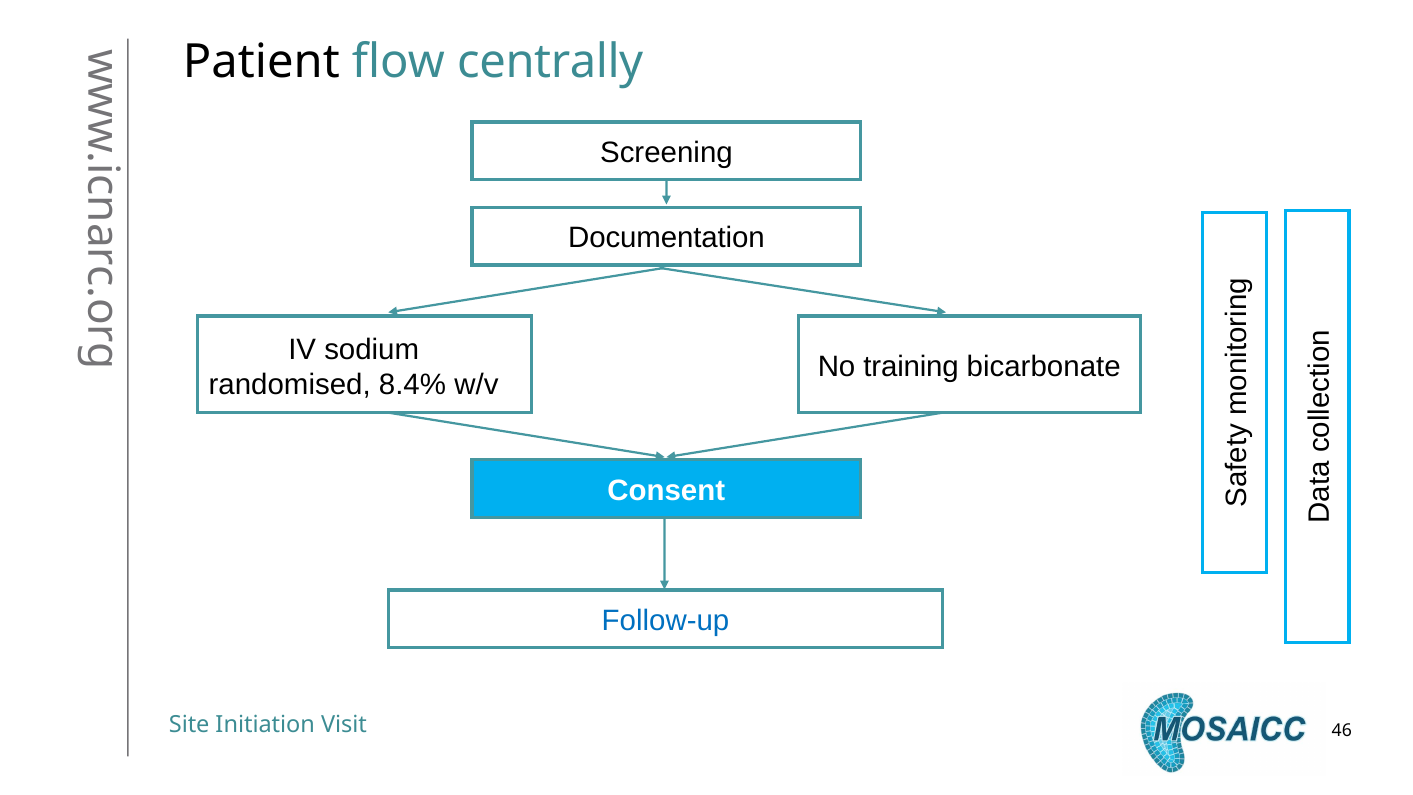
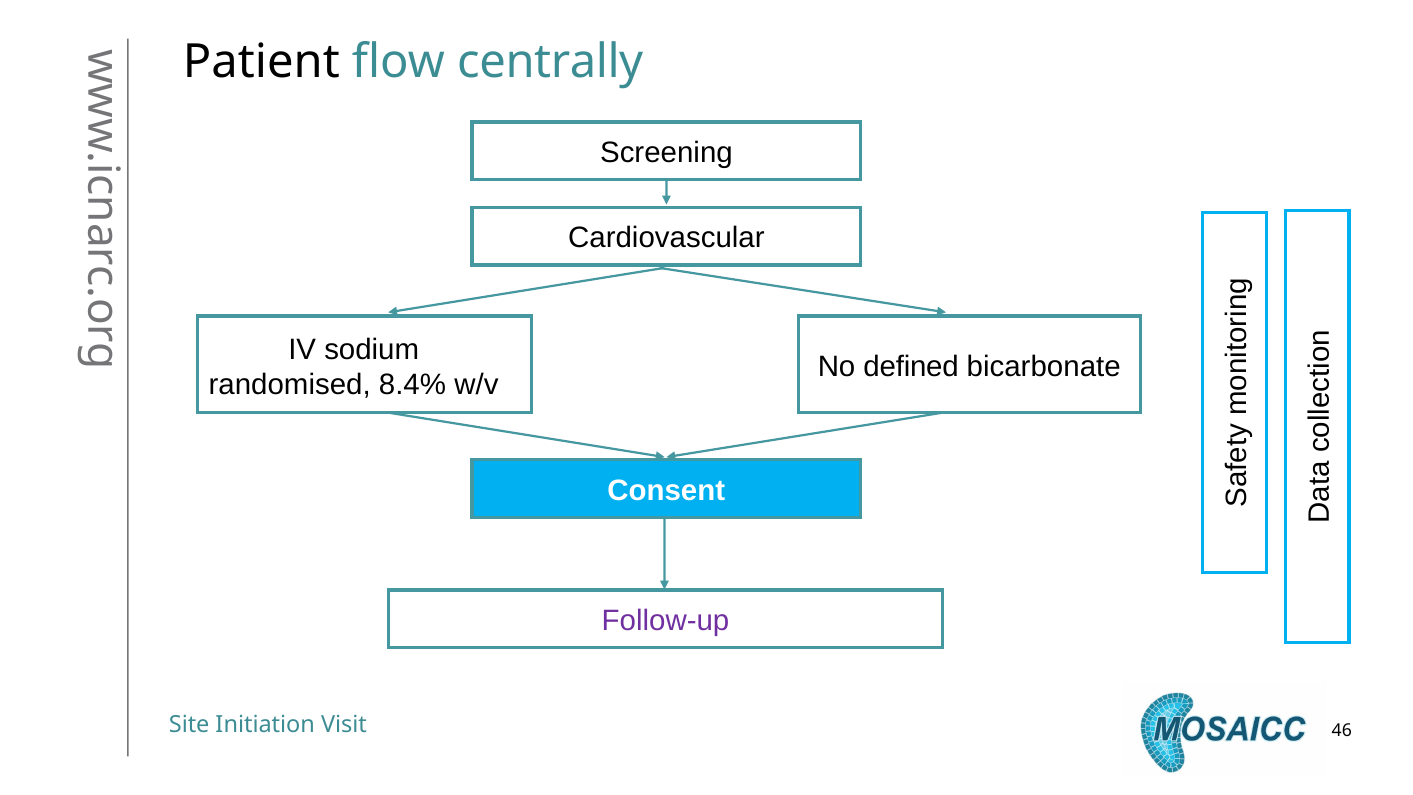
Documentation: Documentation -> Cardiovascular (666, 238)
training: training -> defined (911, 366)
Follow-up colour: blue -> purple (666, 621)
